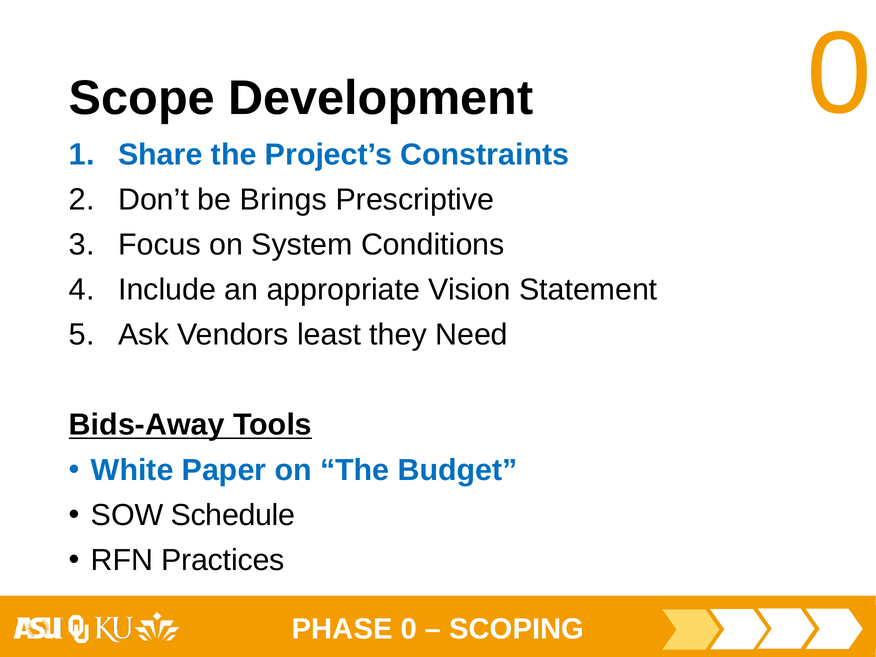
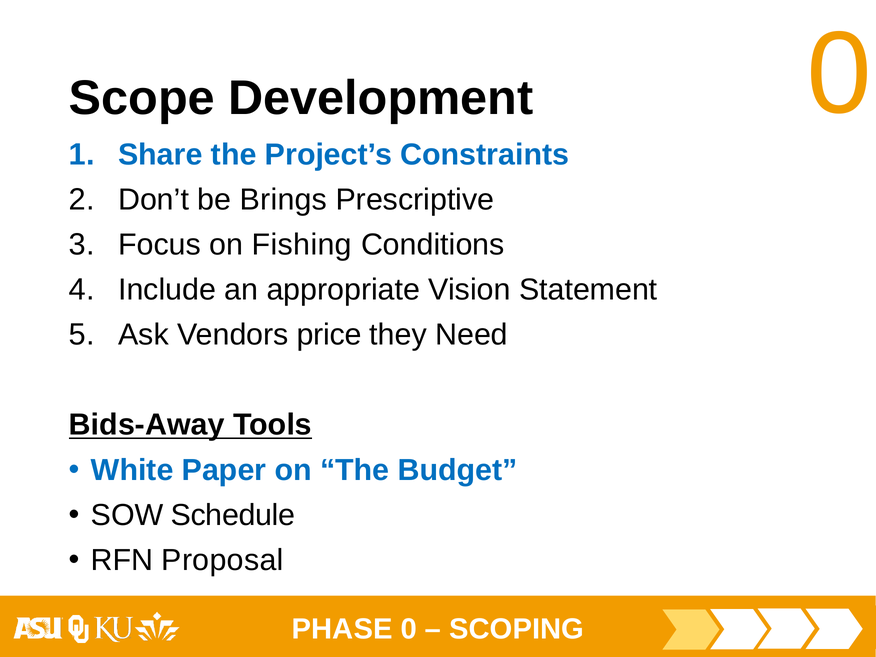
System: System -> Fishing (302, 245)
least: least -> price (329, 335)
Practices: Practices -> Proposal (223, 560)
